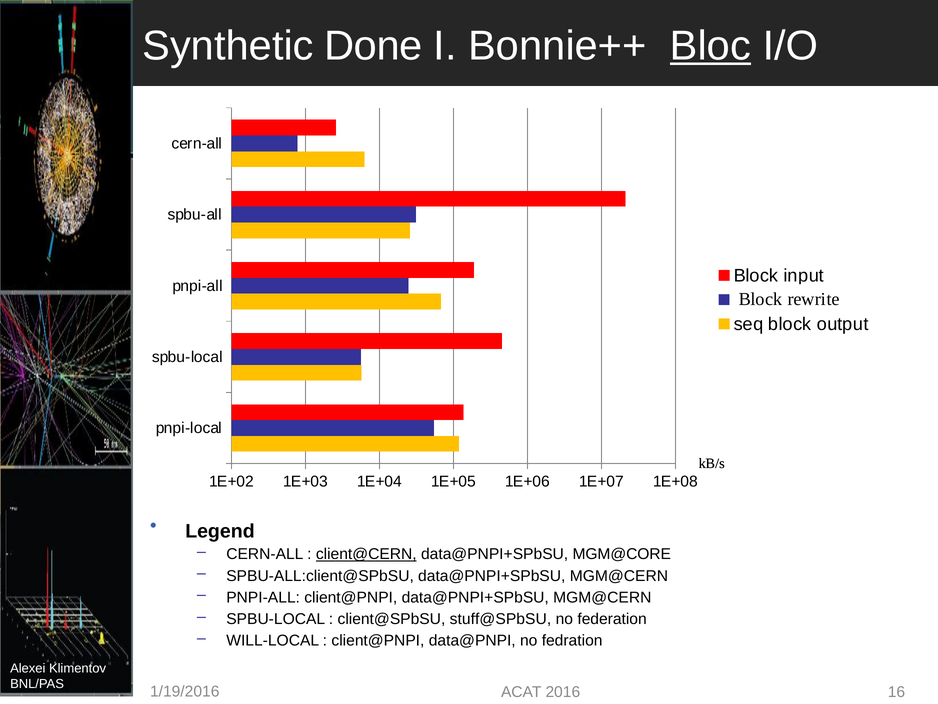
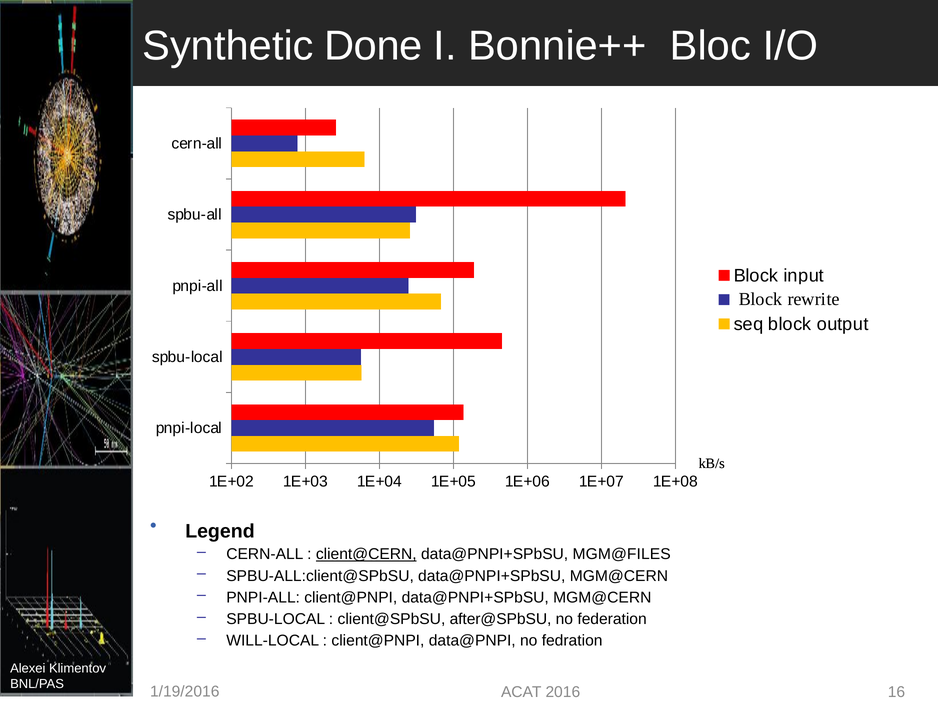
Bloc underline: present -> none (710, 46)
MGM@CORE: MGM@CORE -> MGM@FILES (622, 554)
stuff@SPbSU: stuff@SPbSU -> after@SPbSU (501, 619)
